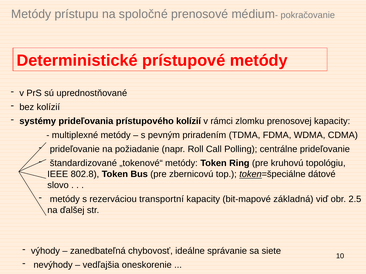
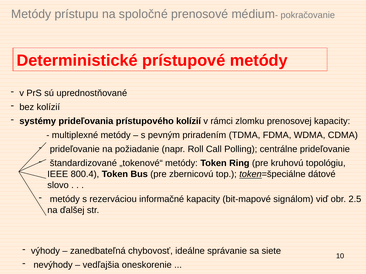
802.8: 802.8 -> 800.4 (85, 174)
transportní: transportní -> informačné (162, 199)
základná: základná -> signálom (293, 199)
